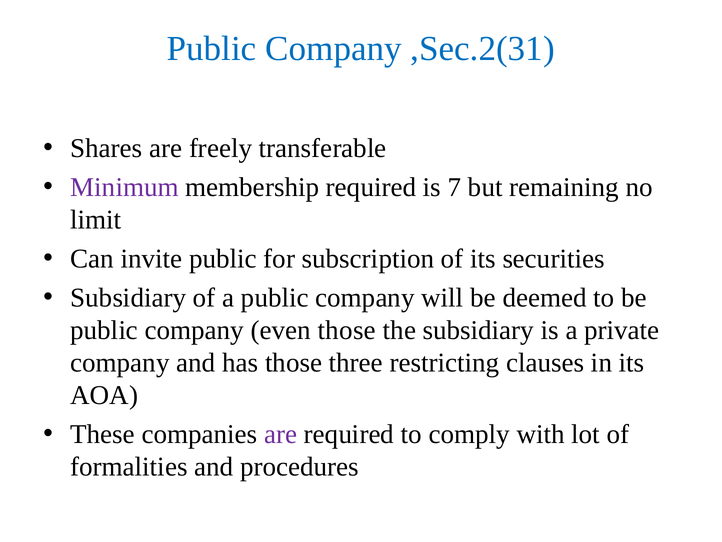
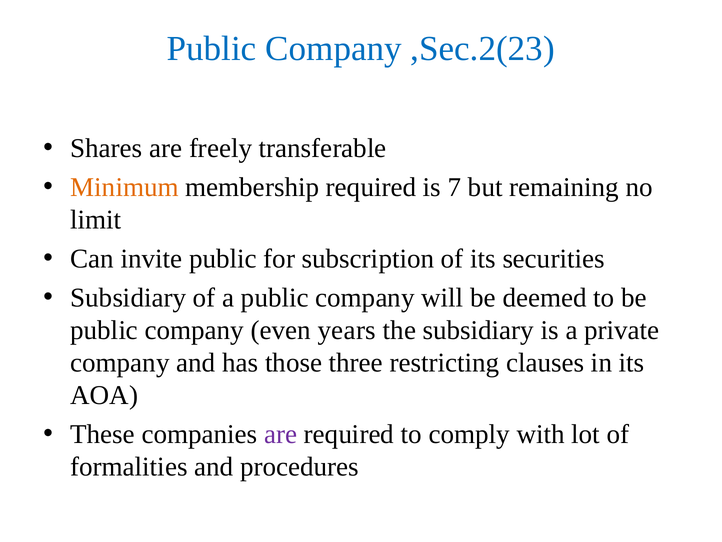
,Sec.2(31: ,Sec.2(31 -> ,Sec.2(23 (483, 49)
Minimum colour: purple -> orange (125, 187)
even those: those -> years (347, 330)
